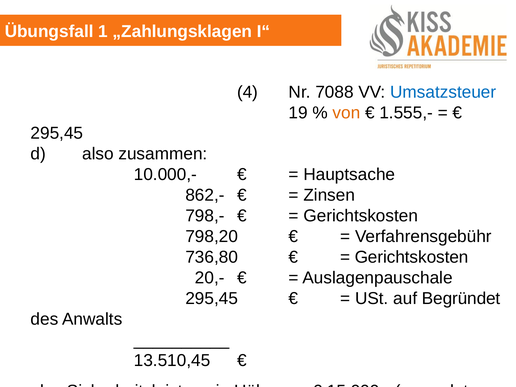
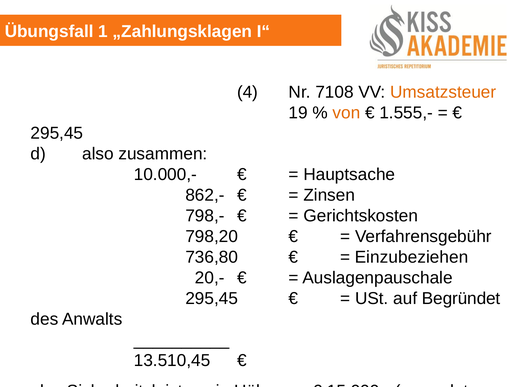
7088: 7088 -> 7108 (334, 92)
Umsatzsteuer colour: blue -> orange (443, 92)
Gerichtskosten: Gerichtskosten -> Einzubeziehen (412, 257)
